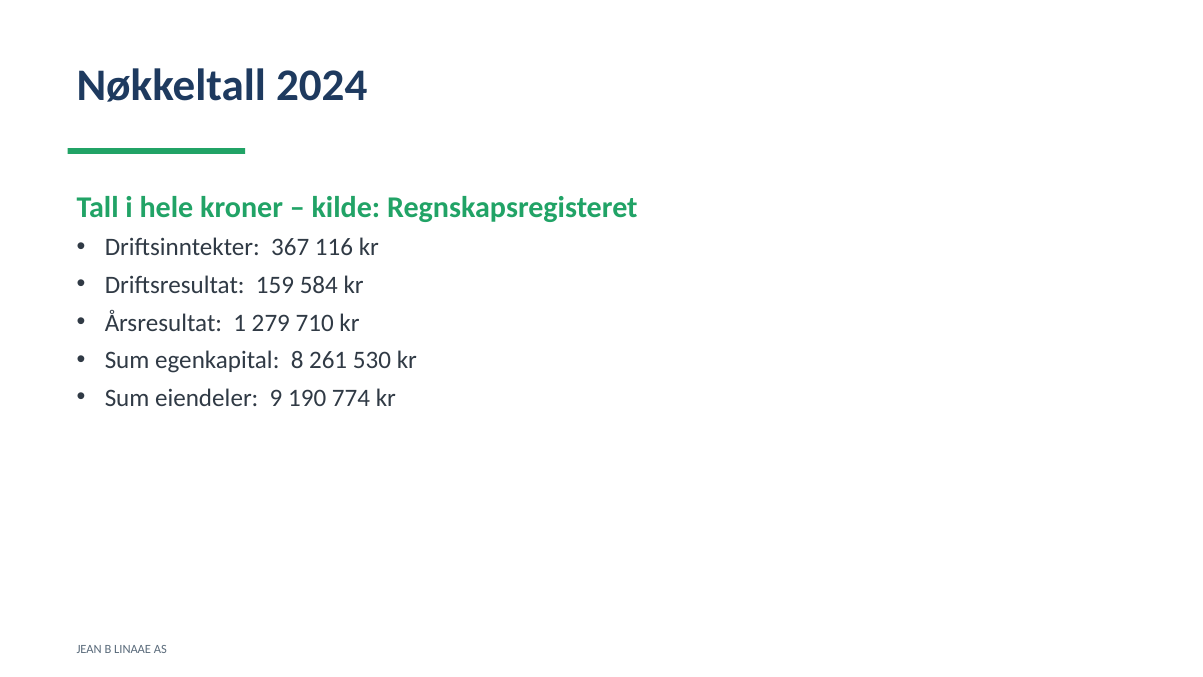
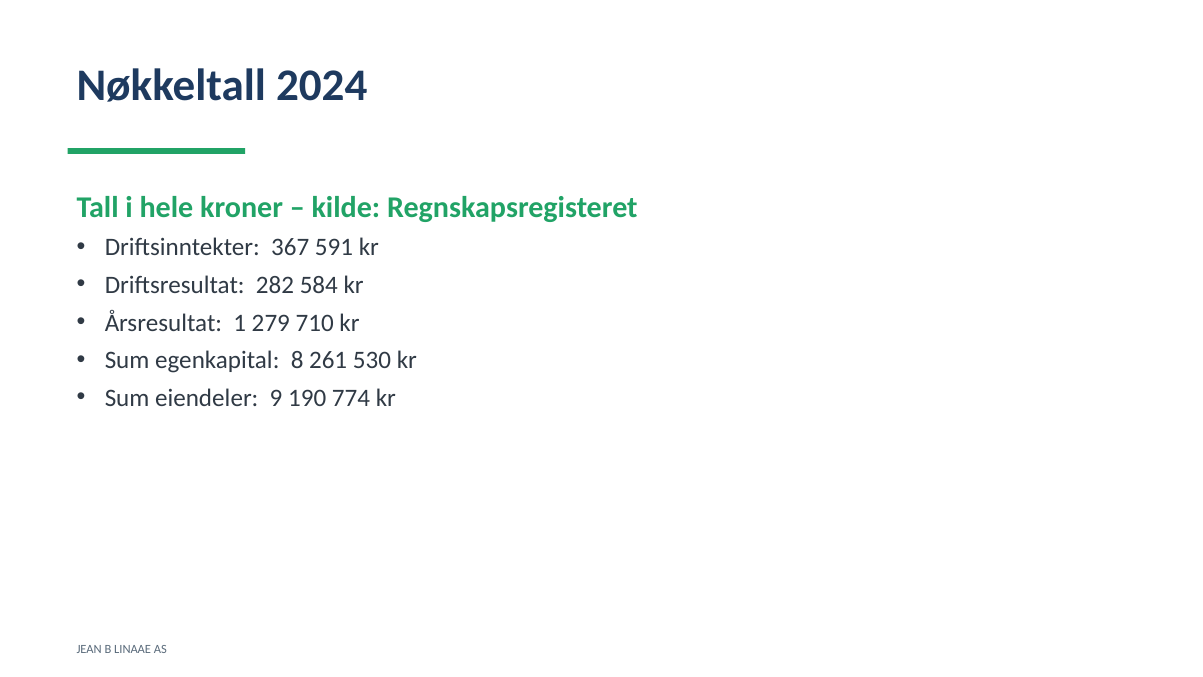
116: 116 -> 591 (334, 247)
159: 159 -> 282 (275, 285)
